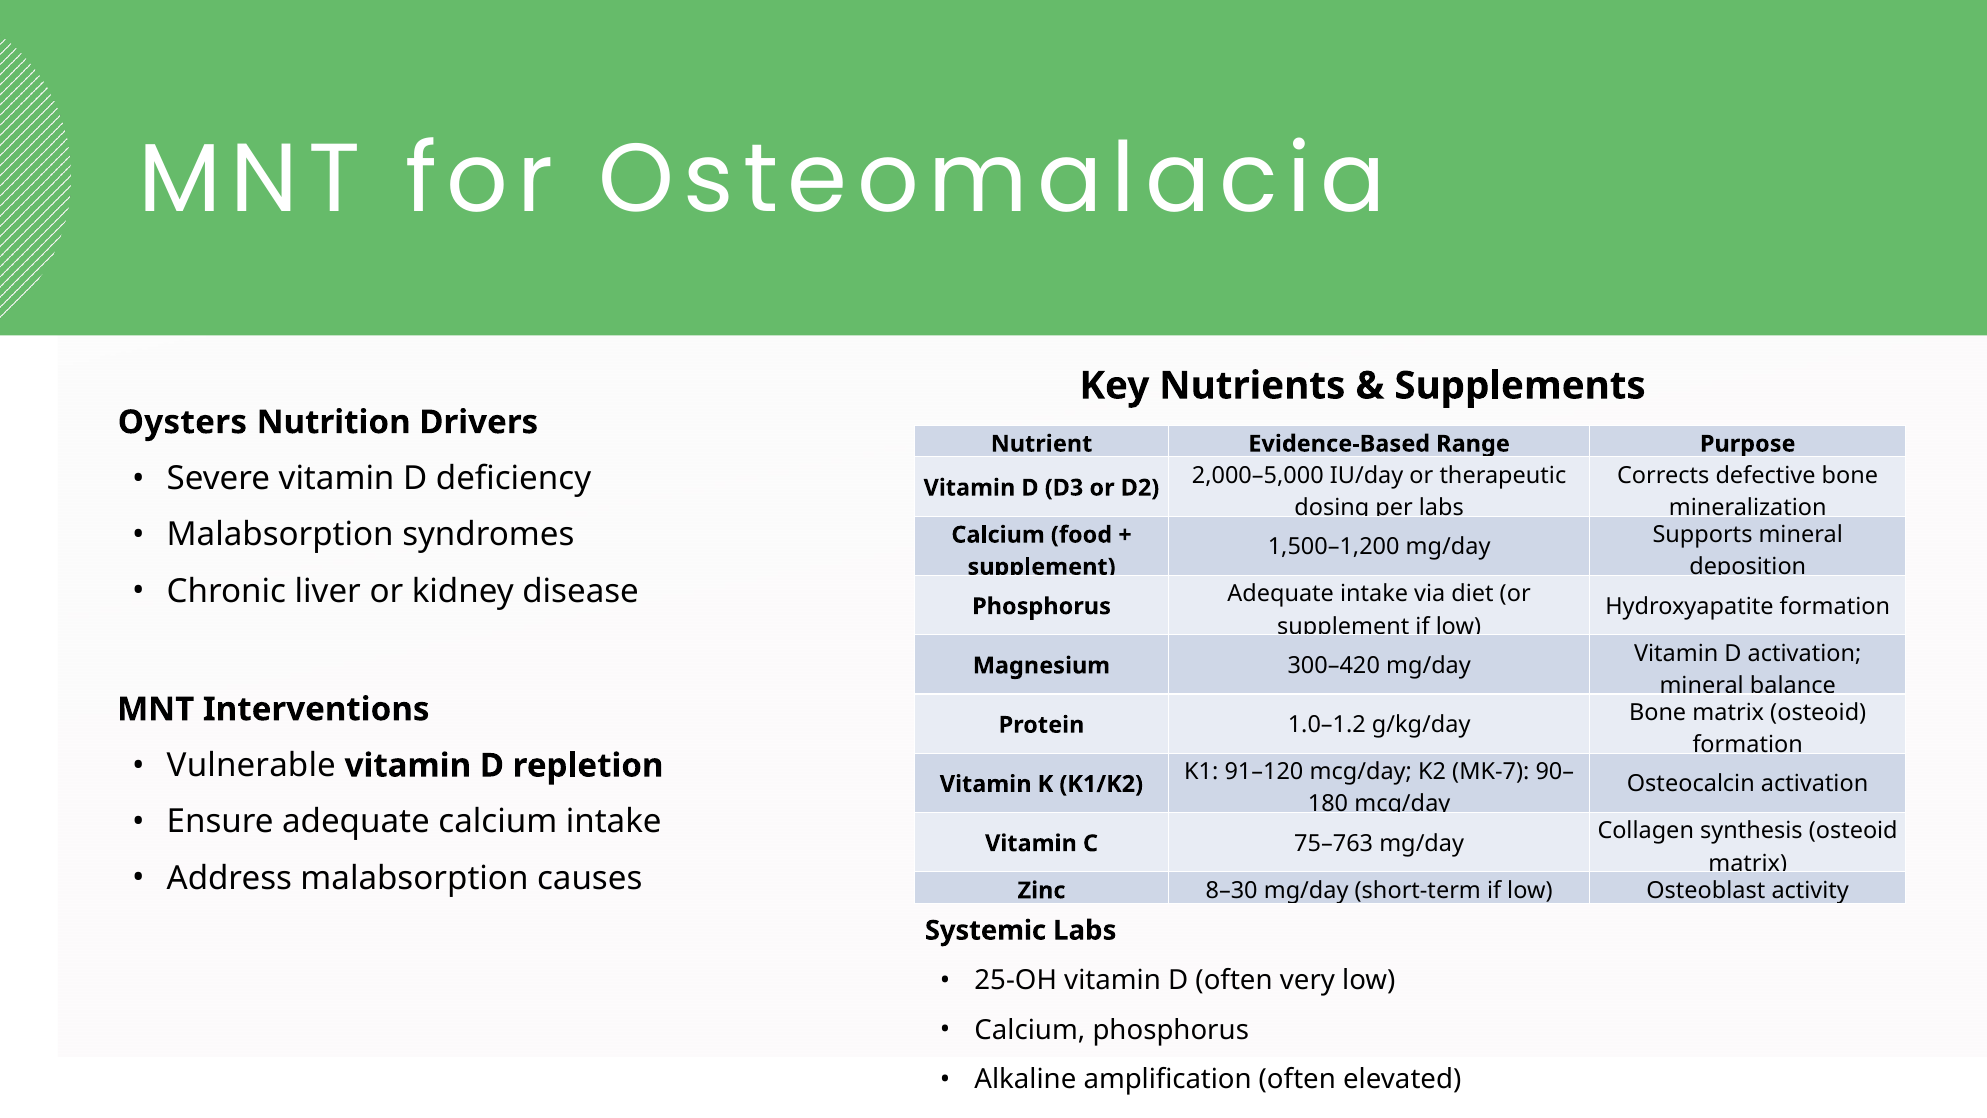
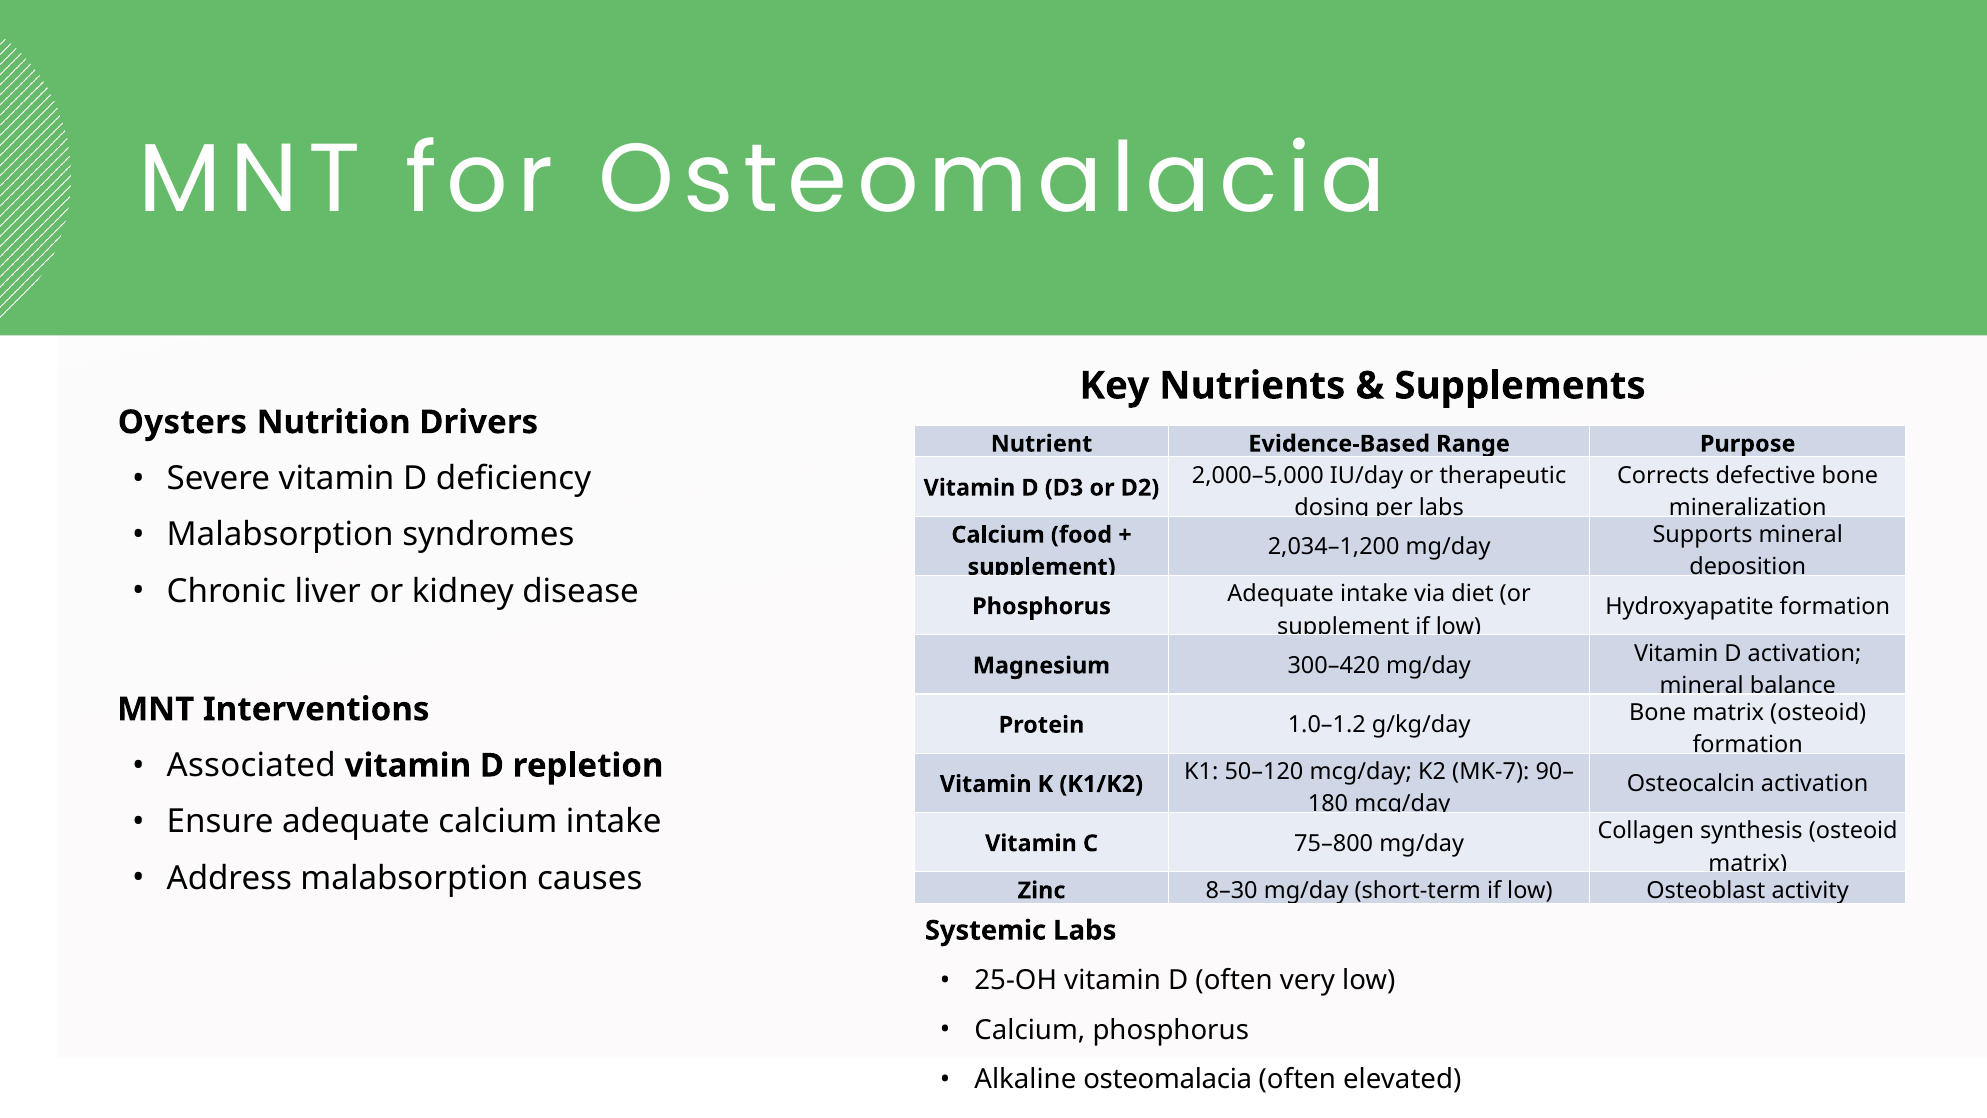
1,500–1,200: 1,500–1,200 -> 2,034–1,200 (1334, 547)
Vulnerable: Vulnerable -> Associated (251, 765)
91–120: 91–120 -> 50–120 (1264, 772)
75–763: 75–763 -> 75–800 (1334, 843)
Alkaline amplification: amplification -> osteomalacia (1168, 1079)
